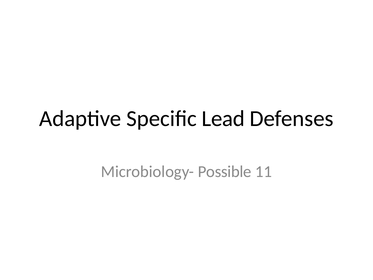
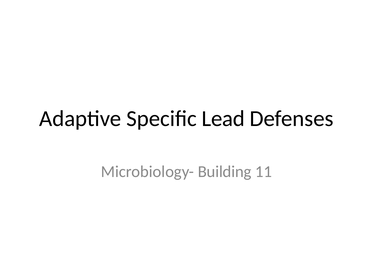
Possible: Possible -> Building (225, 171)
